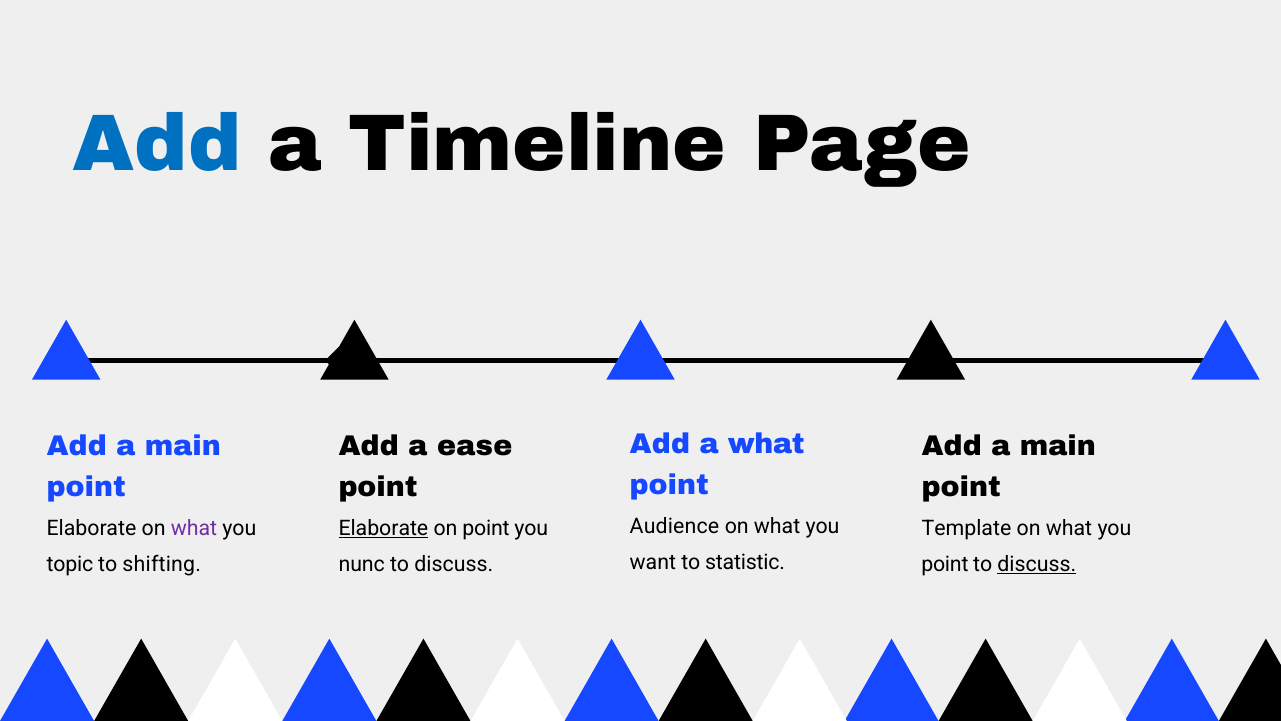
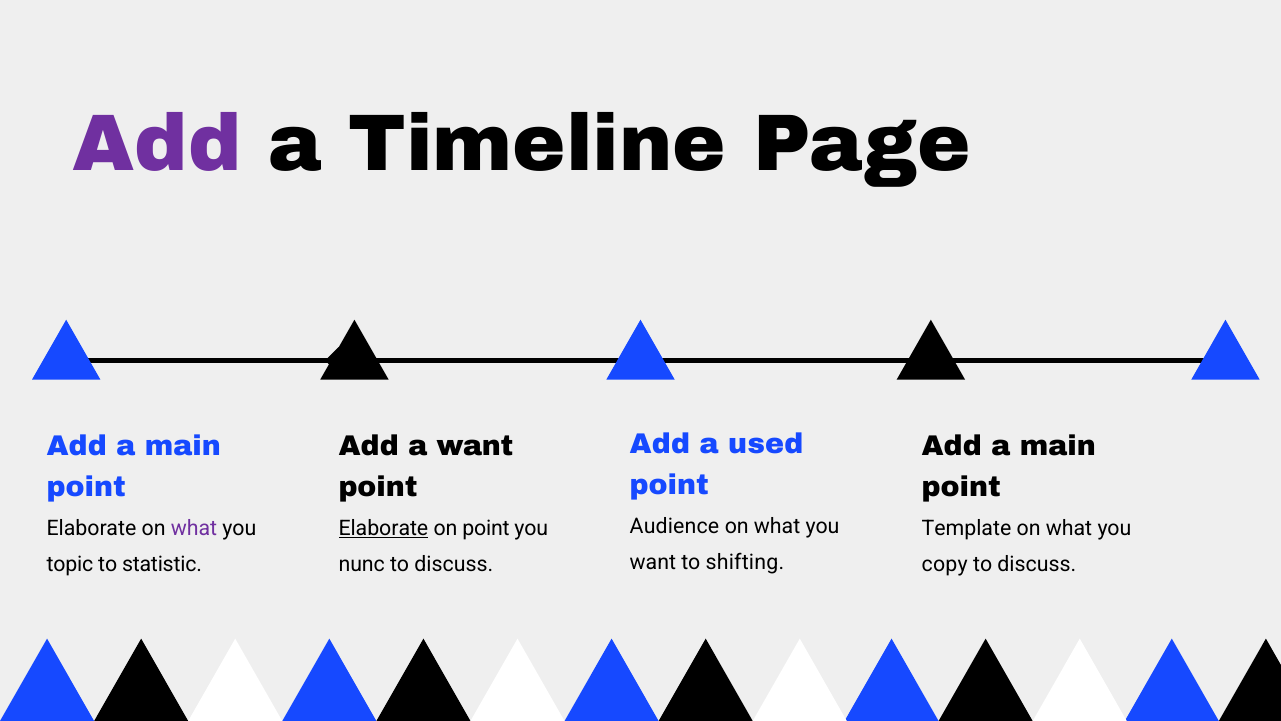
Add colour: blue -> purple (157, 144)
a what: what -> used (766, 443)
a ease: ease -> want (475, 446)
statistic: statistic -> shifting (745, 562)
shifting: shifting -> statistic (162, 564)
point: point -> copy (945, 564)
discuss underline: present -> none (1037, 564)
